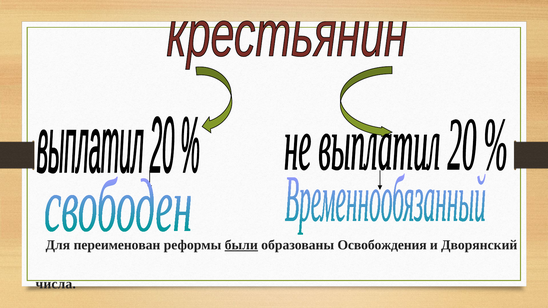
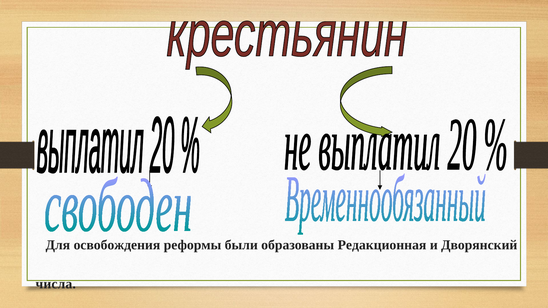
переименован: переименован -> освобождения (117, 245)
были underline: present -> none (241, 245)
Освобождения: Освобождения -> Редакционная (382, 245)
